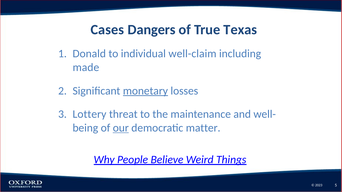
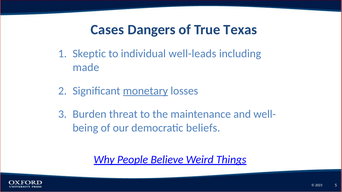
Donald: Donald -> Skeptic (89, 54)
well-claim: well-claim -> well-leads (192, 54)
Lottery: Lottery -> Burden (90, 114)
our underline: present -> none (121, 128)
matter: matter -> beliefs (203, 128)
